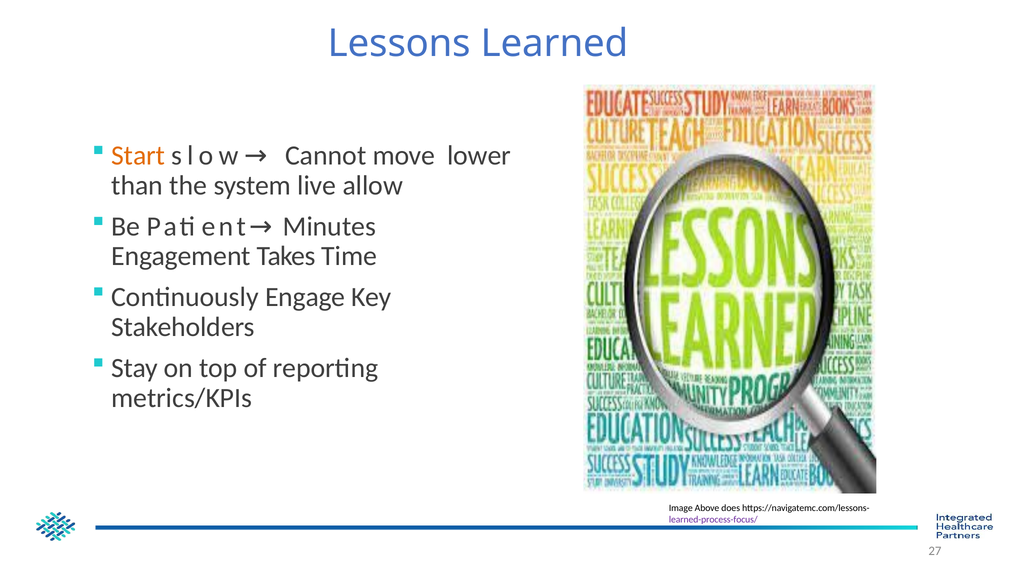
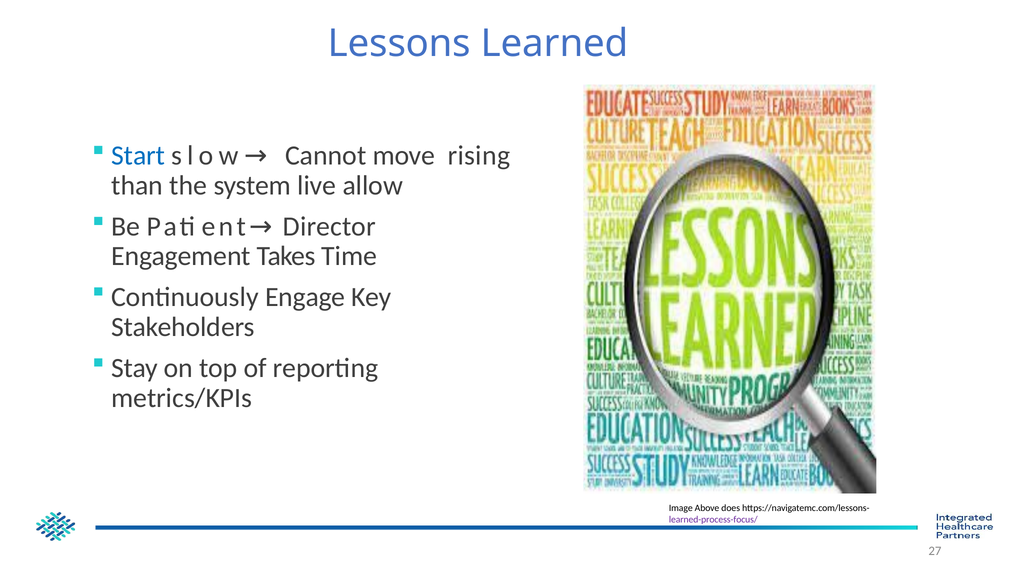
Start colour: orange -> blue (138, 156)
lower: lower -> rising (479, 156)
Minutes: Minutes -> Director (329, 227)
